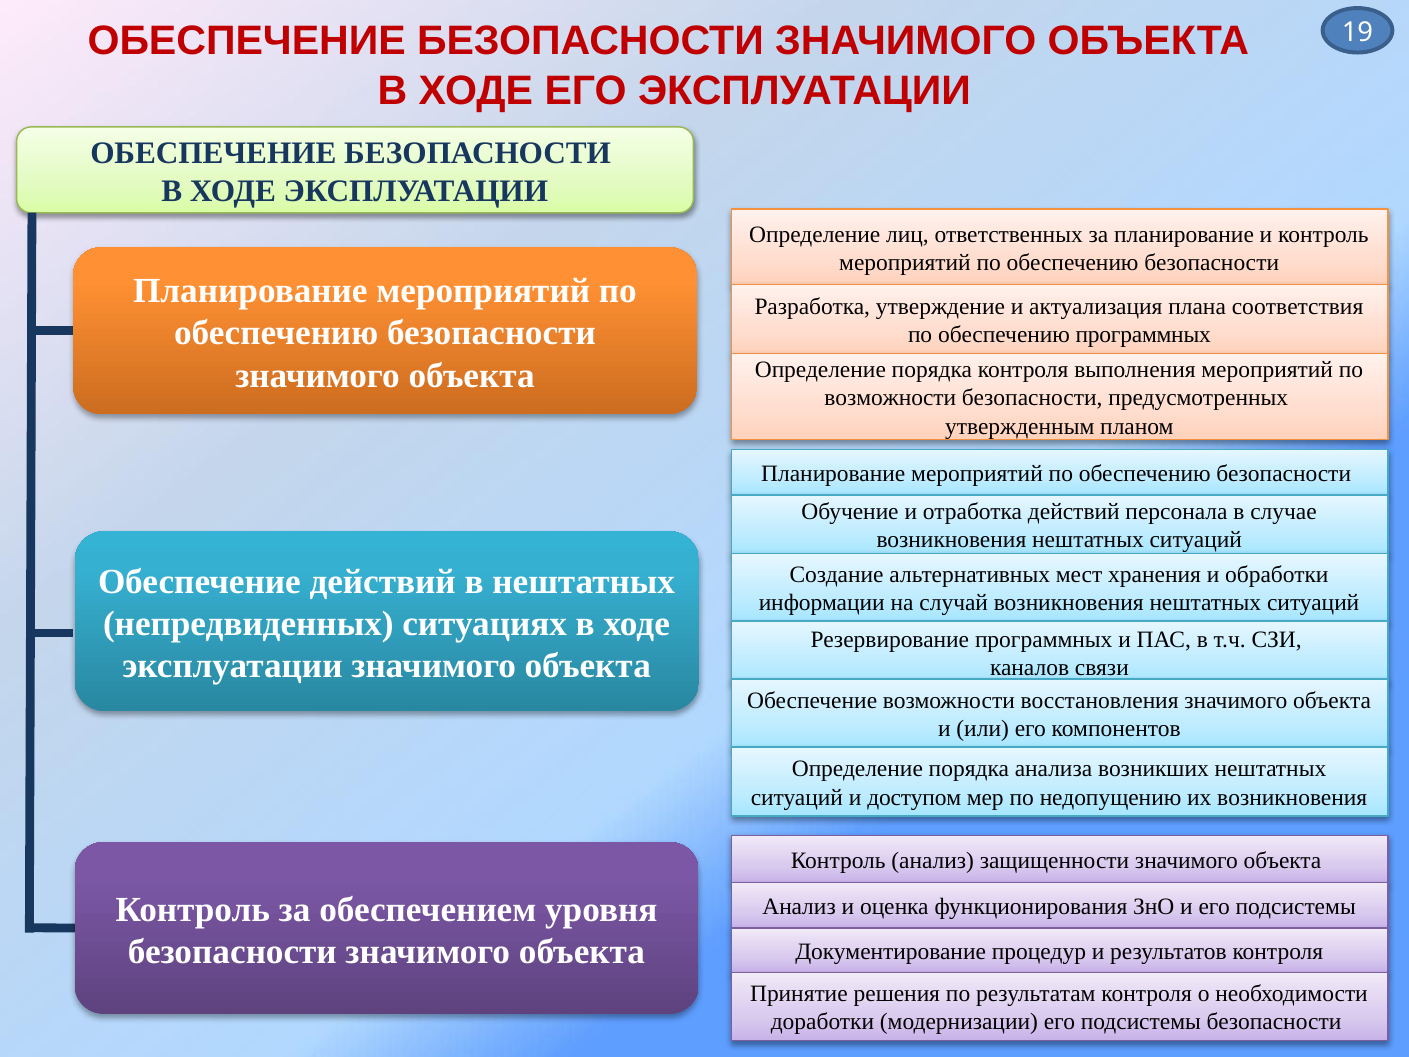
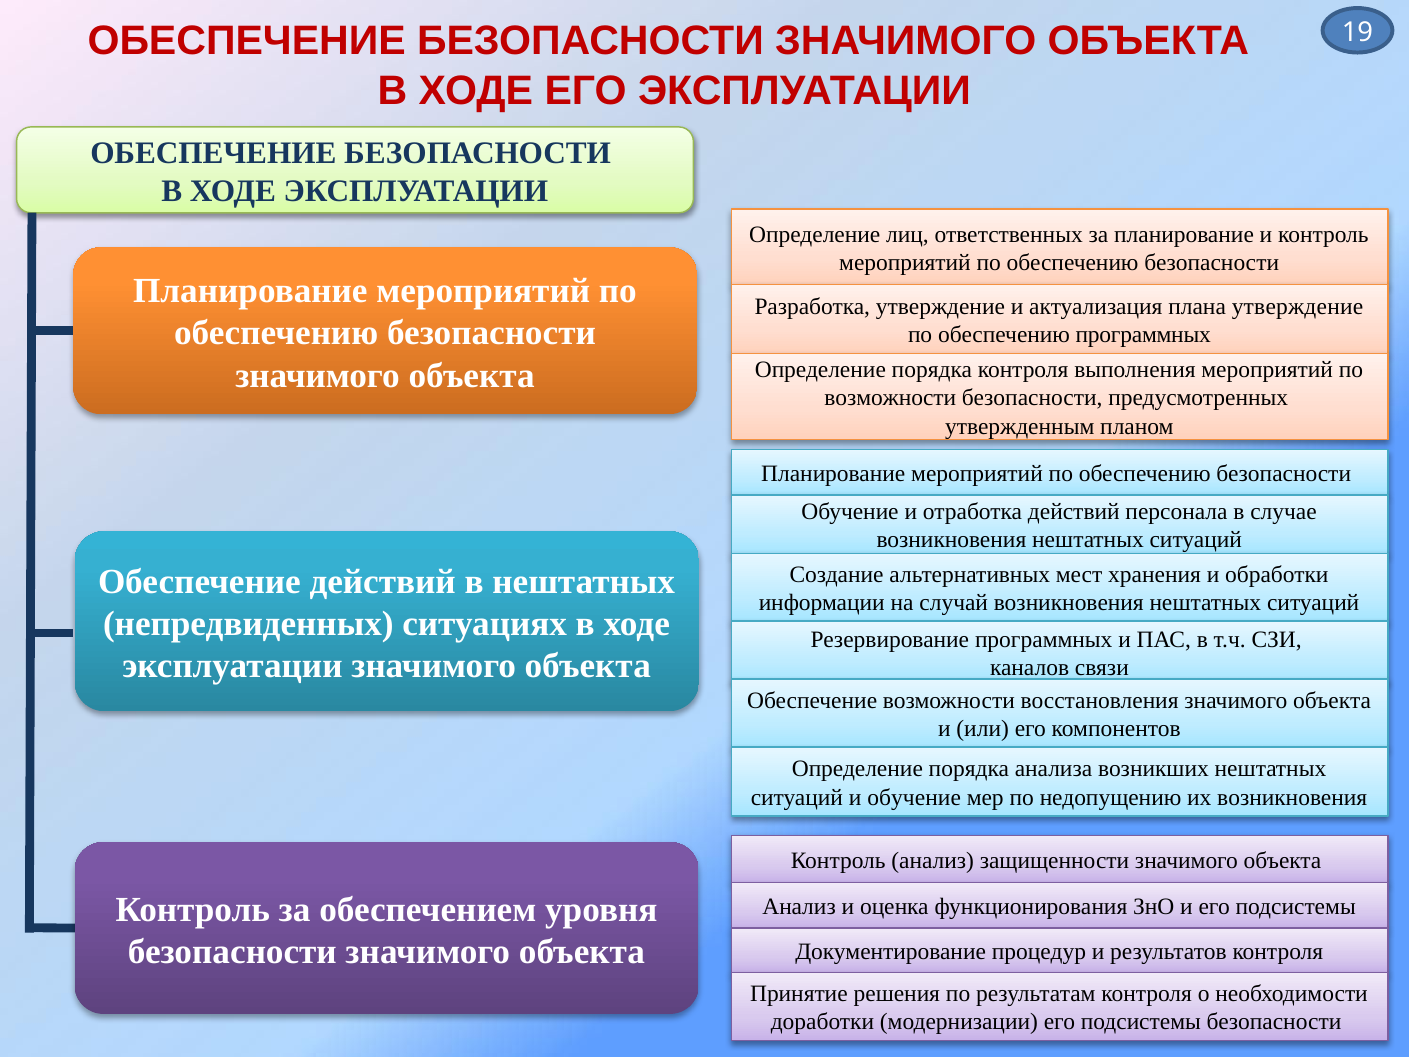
плана соответствия: соответствия -> утверждение (1297, 306)
и доступом: доступом -> обучение (914, 797)
